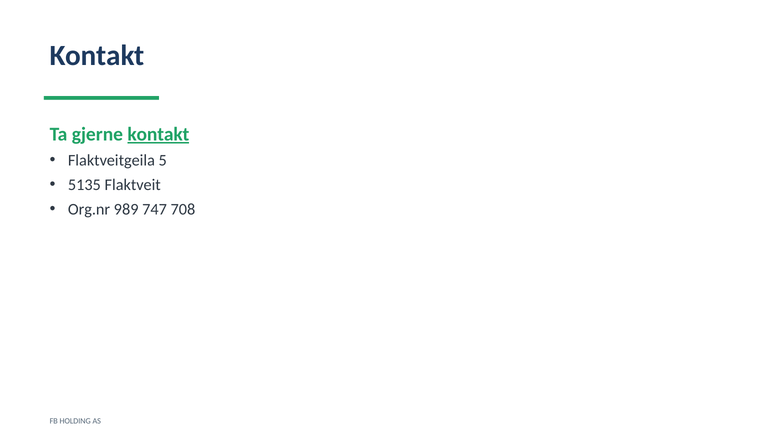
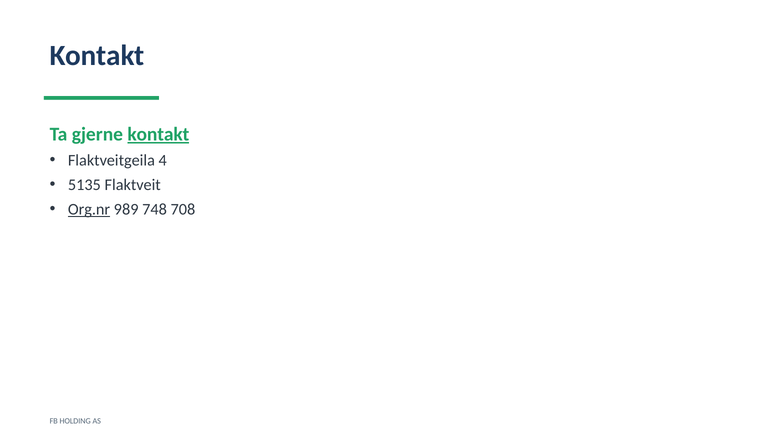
5: 5 -> 4 (163, 160)
Org.nr underline: none -> present (89, 209)
747: 747 -> 748 (155, 209)
